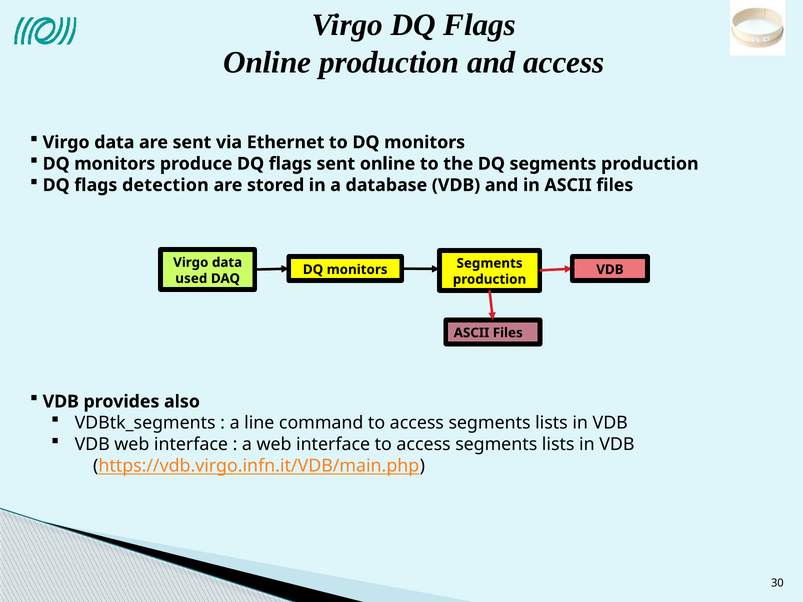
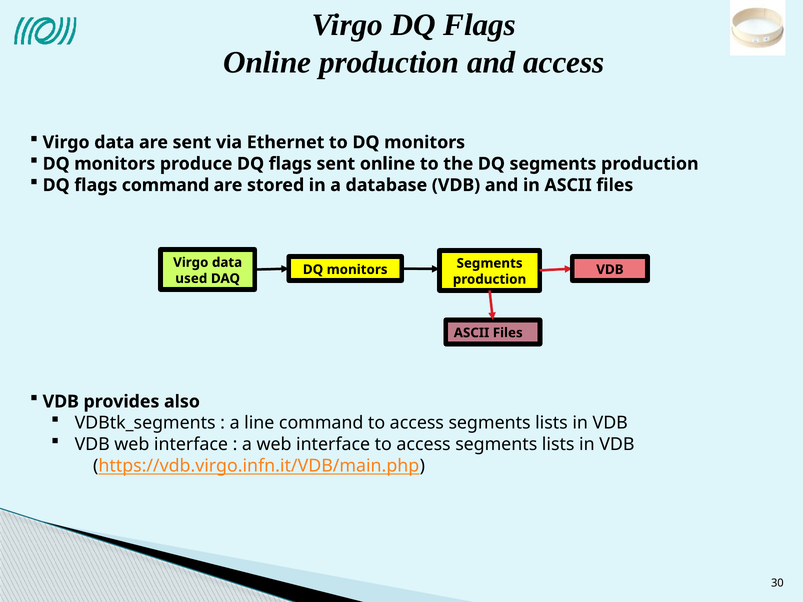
flags detection: detection -> command (166, 185)
